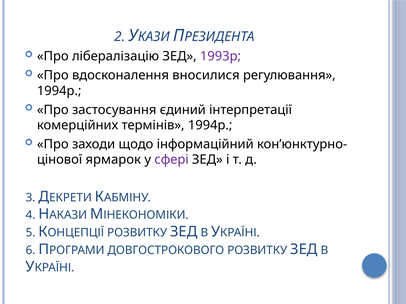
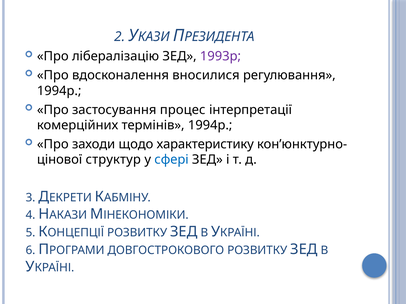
єдиний: єдиний -> процес (183, 110)
інформаційний: інформаційний -> характеристику (205, 144)
ярмарок: ярмарок -> структур (113, 160)
сфері colour: purple -> blue (172, 160)
